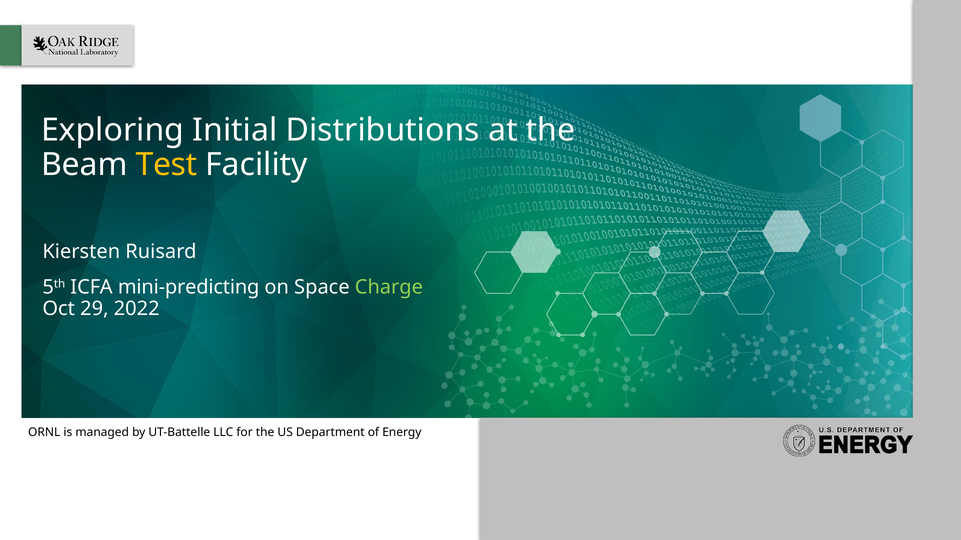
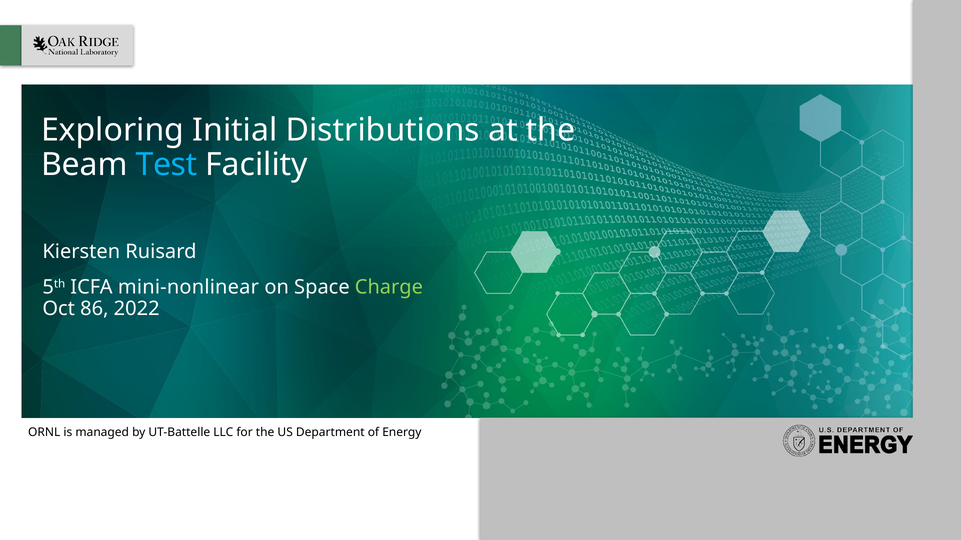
Test colour: yellow -> light blue (167, 165)
mini-predicting: mini-predicting -> mini-nonlinear (188, 287)
29: 29 -> 86 (94, 309)
